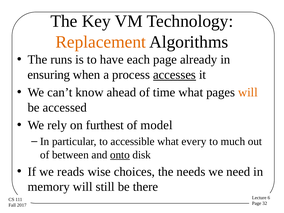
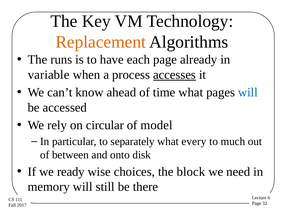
ensuring: ensuring -> variable (49, 75)
will colour: orange -> blue (248, 92)
furthest: furthest -> circular (105, 125)
accessible: accessible -> separately (133, 142)
onto underline: present -> none (120, 155)
reads: reads -> ready (71, 172)
needs: needs -> block (191, 172)
